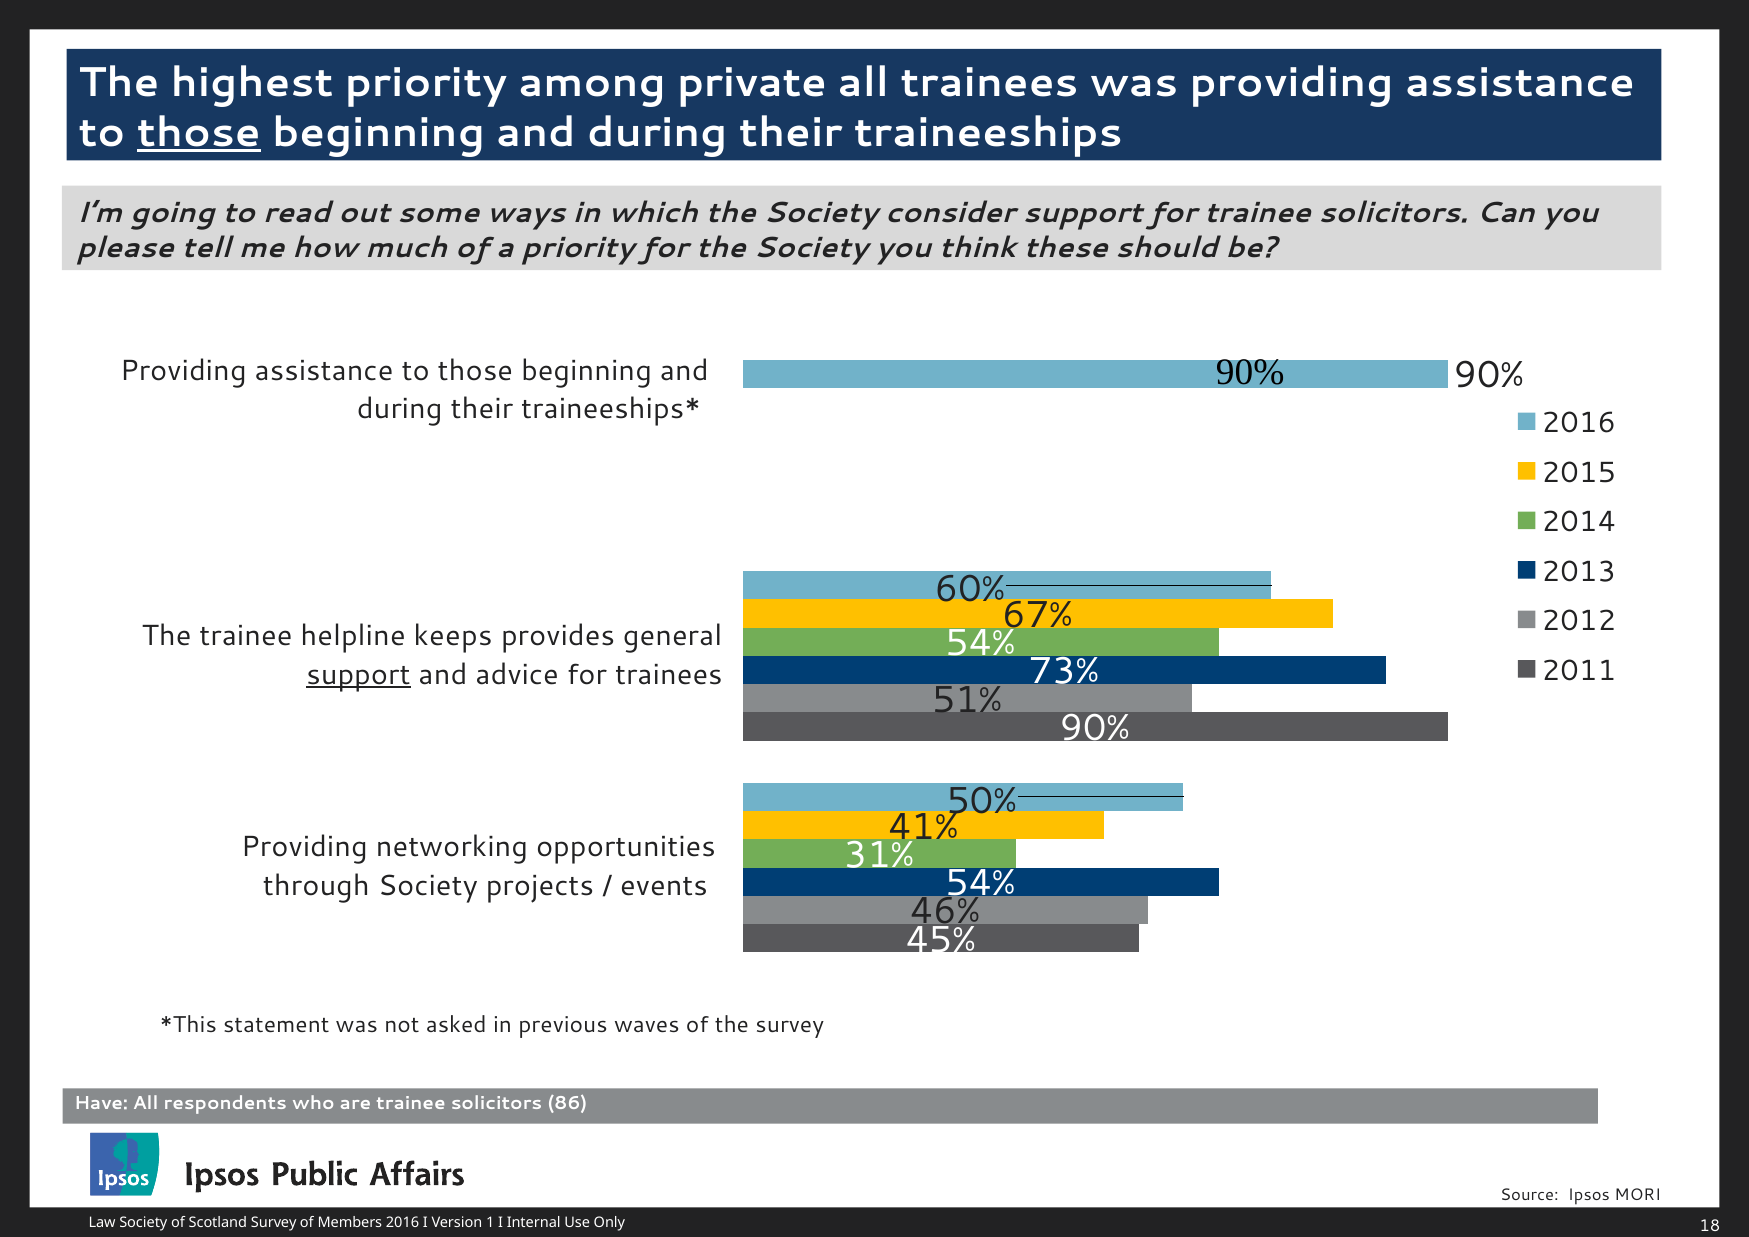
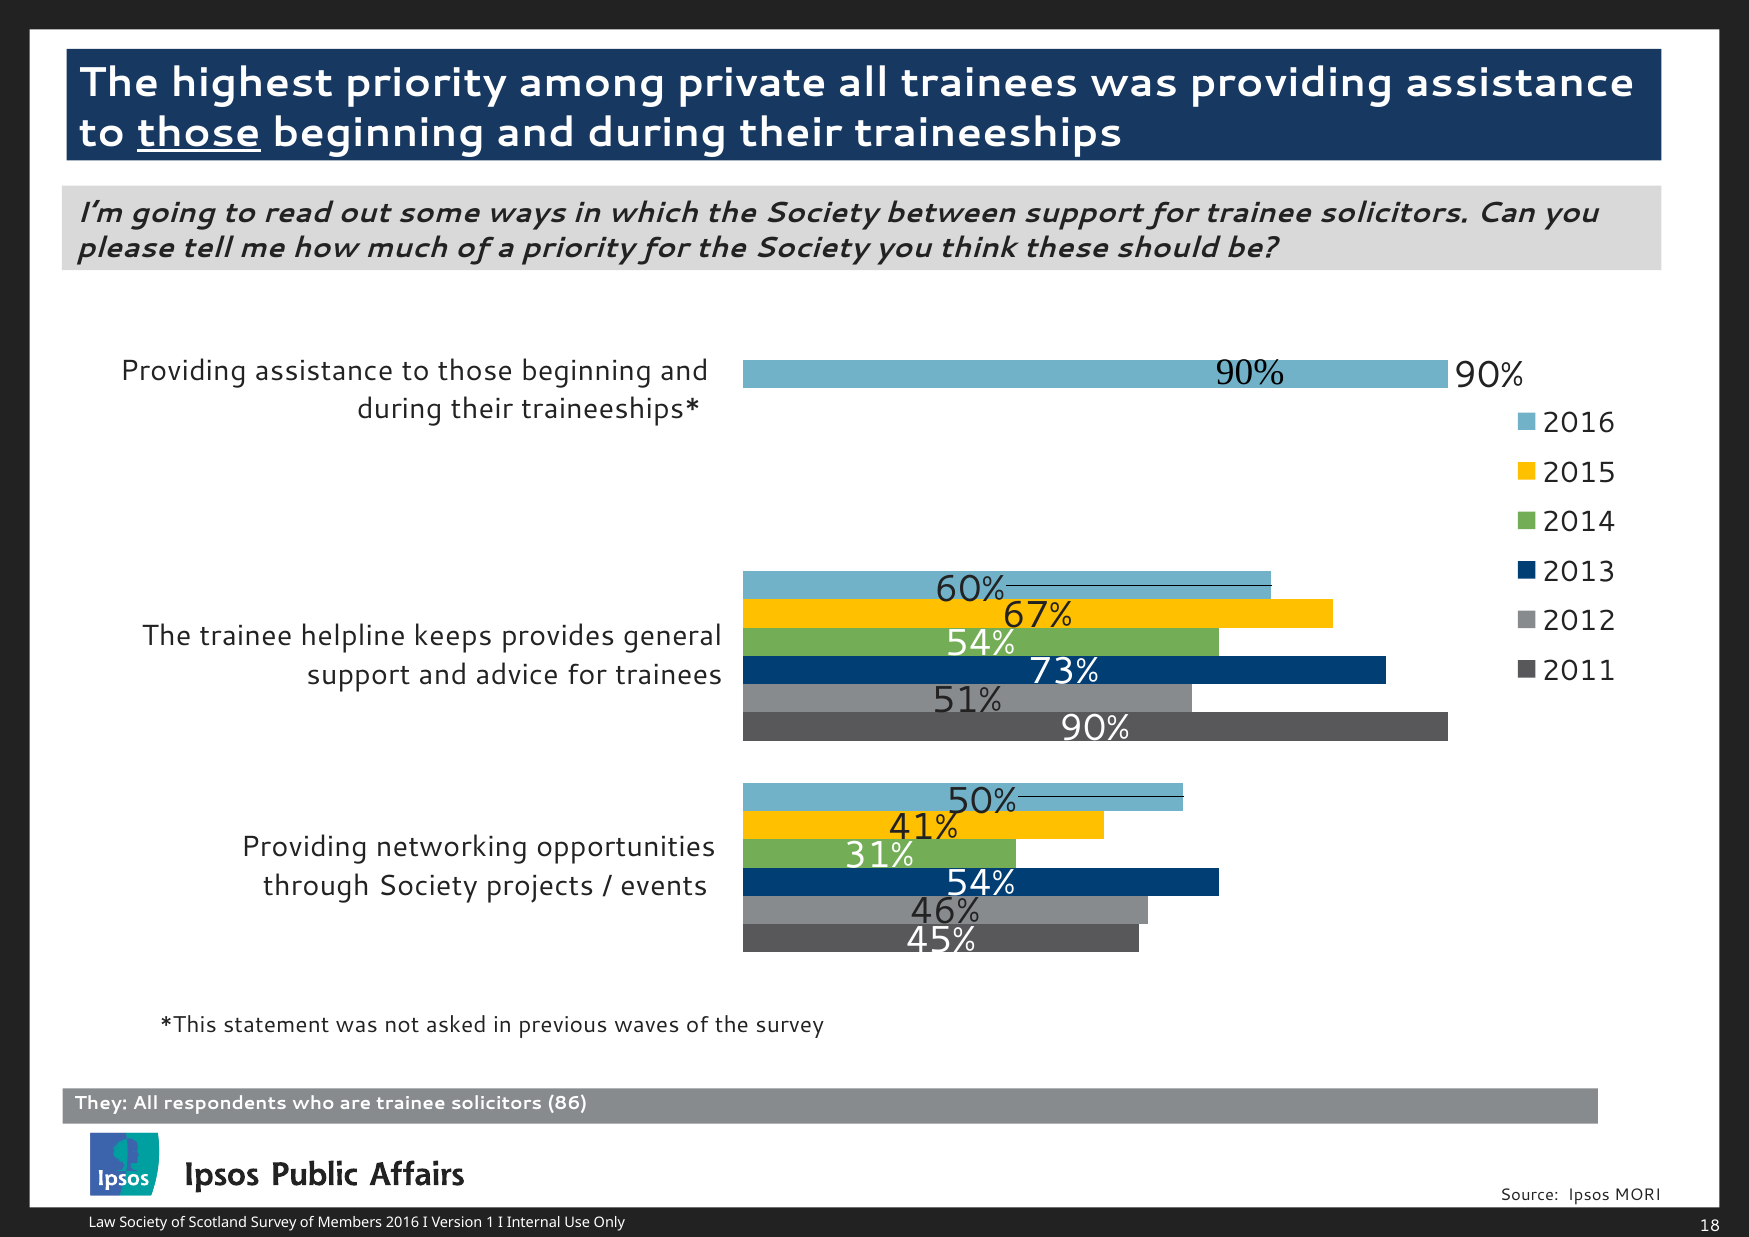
consider: consider -> between (950, 212)
support underline: present -> none (358, 674)
Have: Have -> They (101, 1103)
